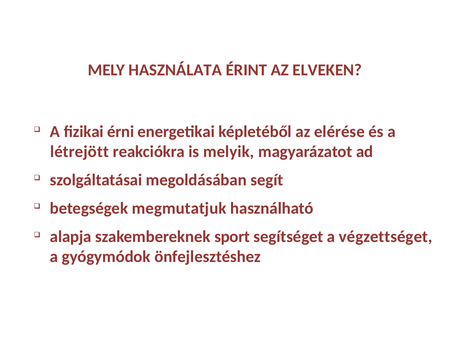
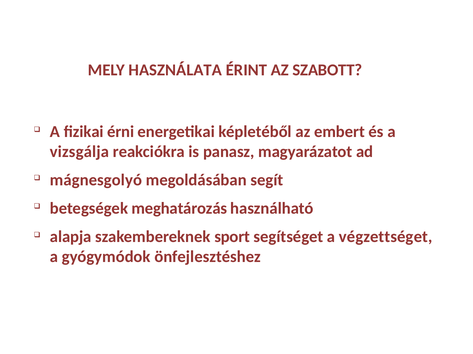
ELVEKEN: ELVEKEN -> SZABOTT (327, 70)
elérése: elérése -> embert (339, 132)
létrejött: létrejött -> vizsgálja (79, 152)
melyik: melyik -> panasz (229, 152)
szolgáltatásai: szolgáltatásai -> mágnesgolyó (96, 180)
megmutatjuk: megmutatjuk -> meghatározás (179, 209)
